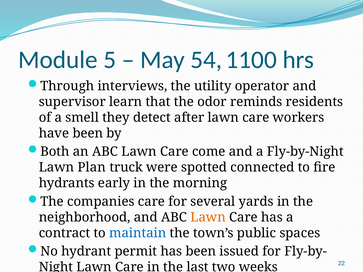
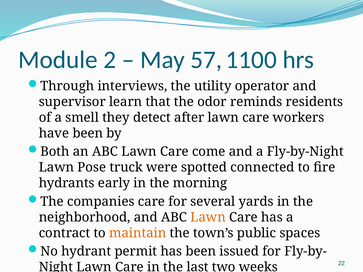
5: 5 -> 2 (110, 60)
54: 54 -> 57 (206, 60)
Plan: Plan -> Pose (92, 168)
maintain colour: blue -> orange (138, 233)
